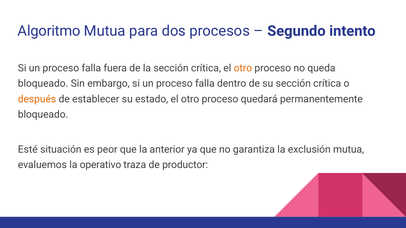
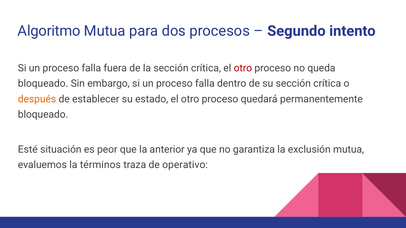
otro colour: orange -> red (243, 68)
operativo: operativo -> términos (100, 165)
productor: productor -> operativo (185, 165)
